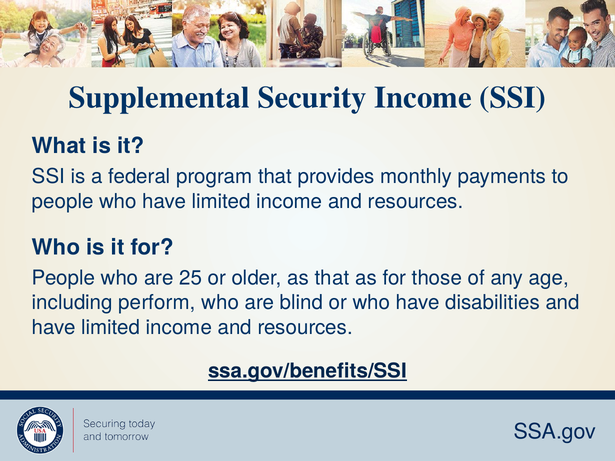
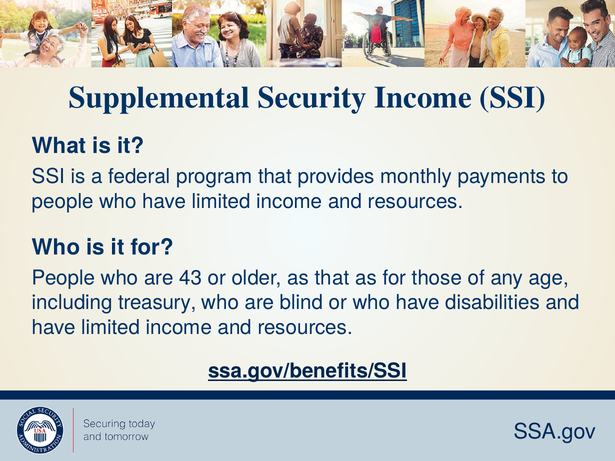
25: 25 -> 43 (191, 278)
perform: perform -> treasury (157, 303)
